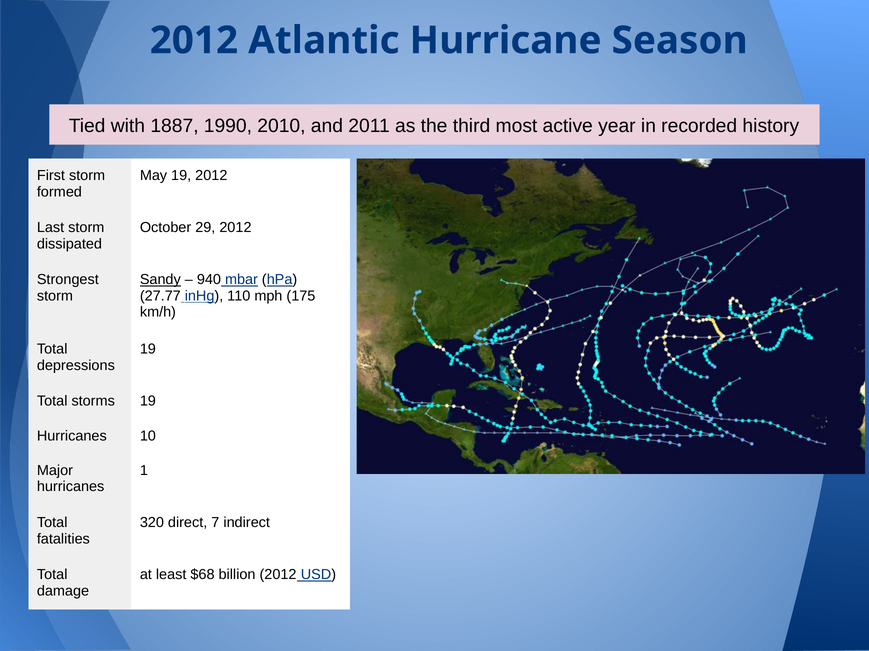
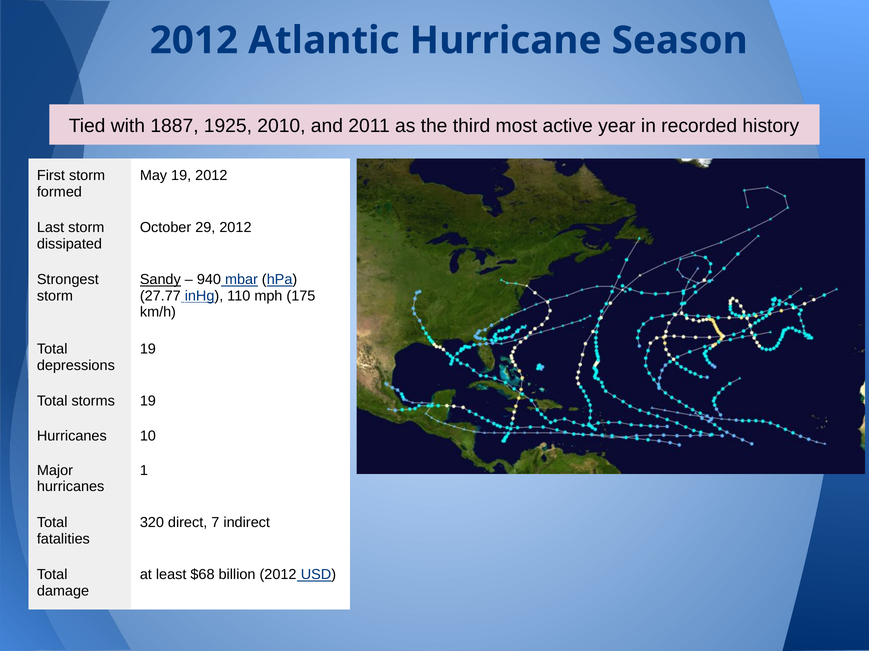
1990: 1990 -> 1925 (228, 126)
